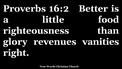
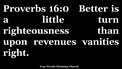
16:2: 16:2 -> 16:0 (59, 9)
food: food -> turn (108, 20)
glory: glory -> upon (15, 41)
